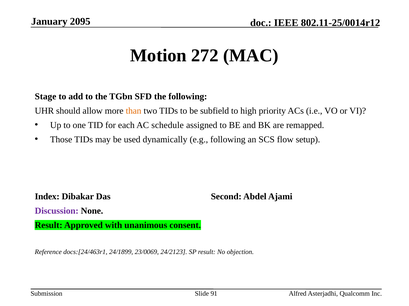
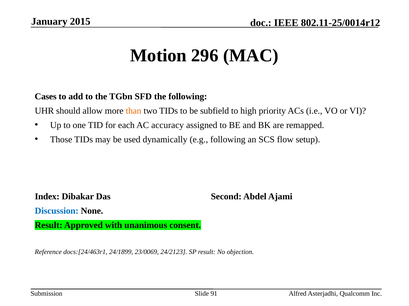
2095: 2095 -> 2015 (80, 22)
272: 272 -> 296 (205, 56)
Stage: Stage -> Cases (46, 97)
schedule: schedule -> accuracy (168, 125)
Discussion colour: purple -> blue (57, 211)
